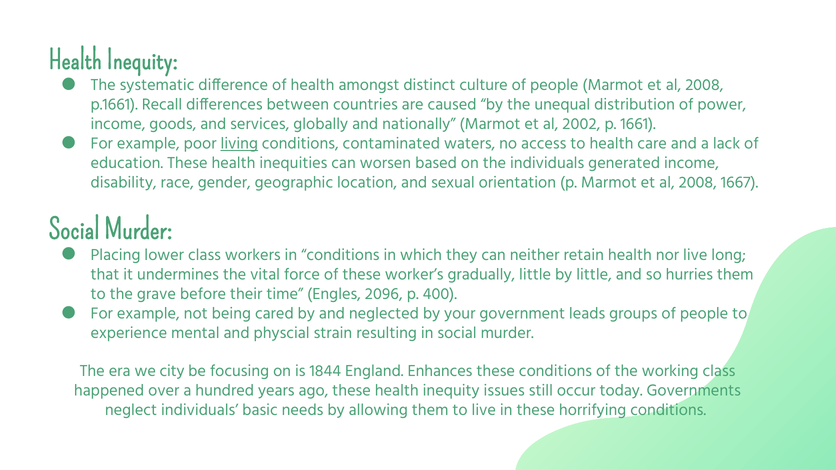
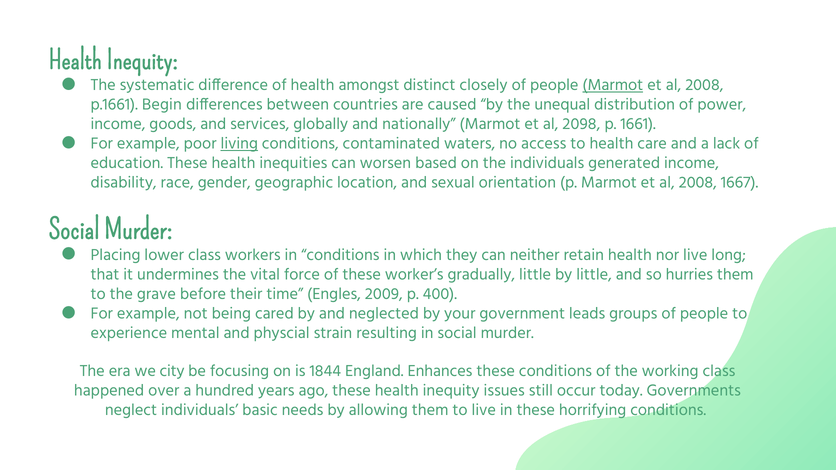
culture: culture -> closely (483, 85)
Marmot underline: none -> present (613, 85)
Recall: Recall -> Begin (162, 105)
2002: 2002 -> 2098 (581, 124)
2096: 2096 -> 2009 (384, 294)
